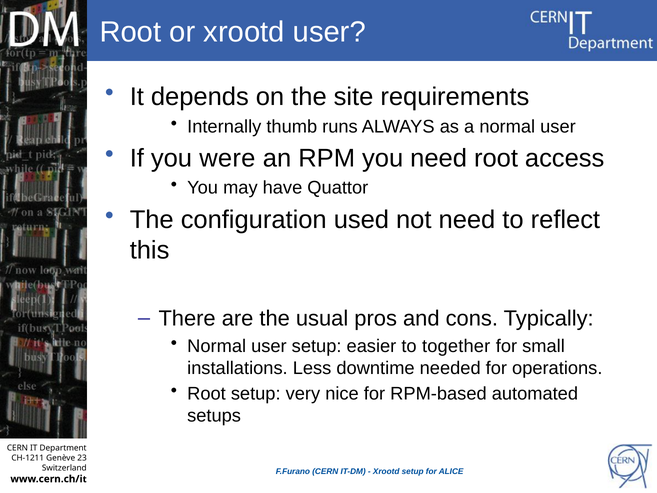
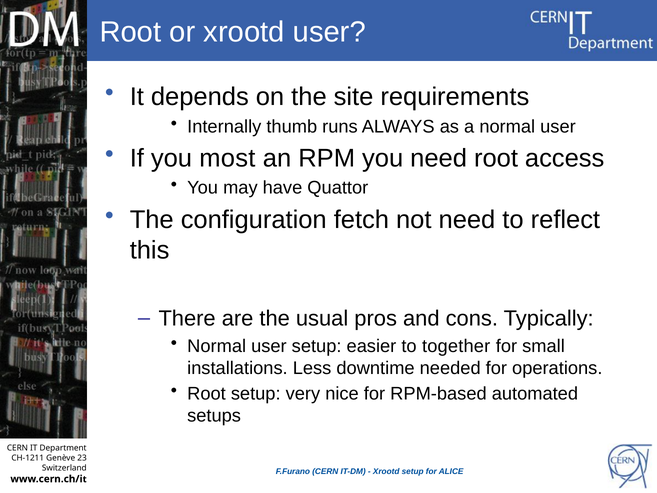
were: were -> most (227, 158)
used: used -> fetch (361, 220)
